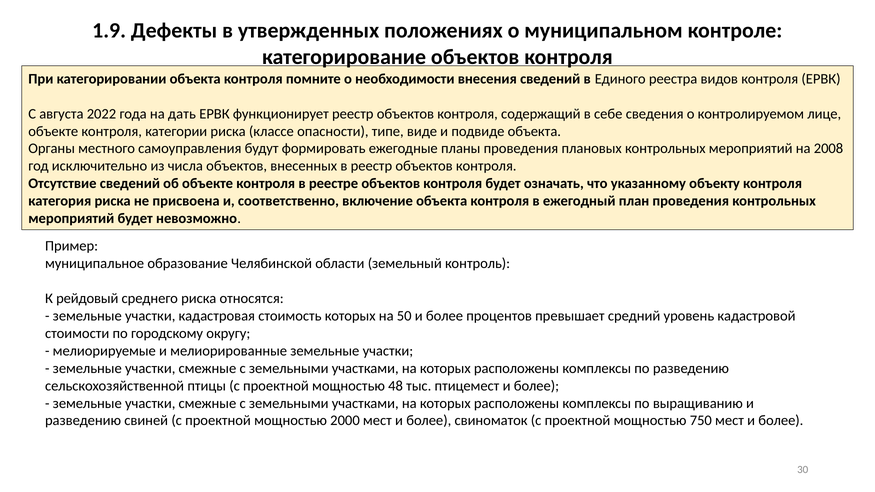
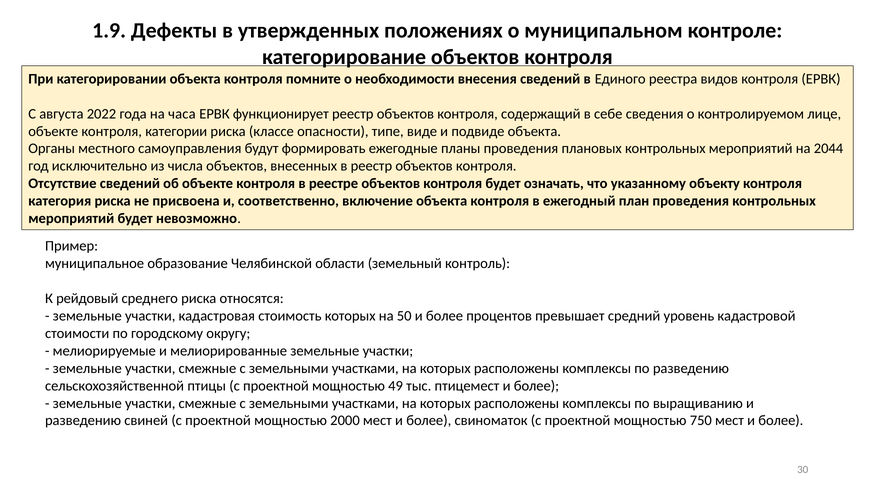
дать: дать -> часа (182, 114)
2008: 2008 -> 2044 (829, 149)
48: 48 -> 49 (396, 386)
